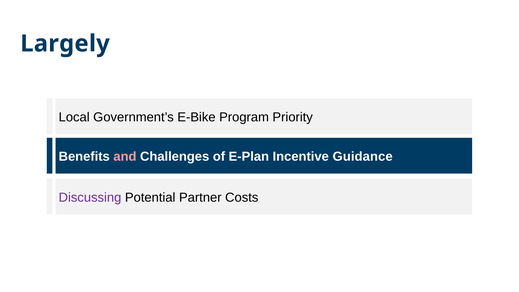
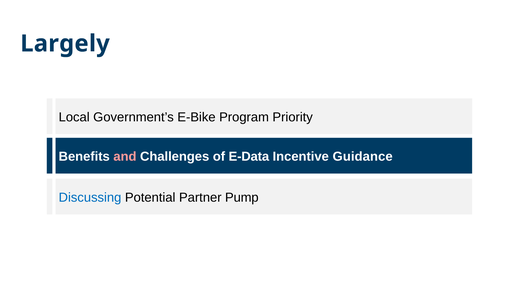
E-Plan: E-Plan -> E-Data (249, 157)
Discussing colour: purple -> blue (90, 197)
Partner Costs: Costs -> Pump (242, 197)
